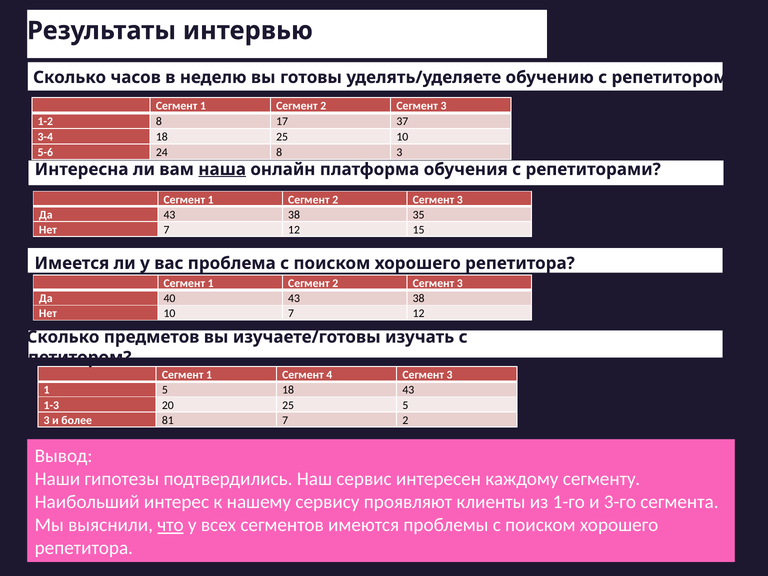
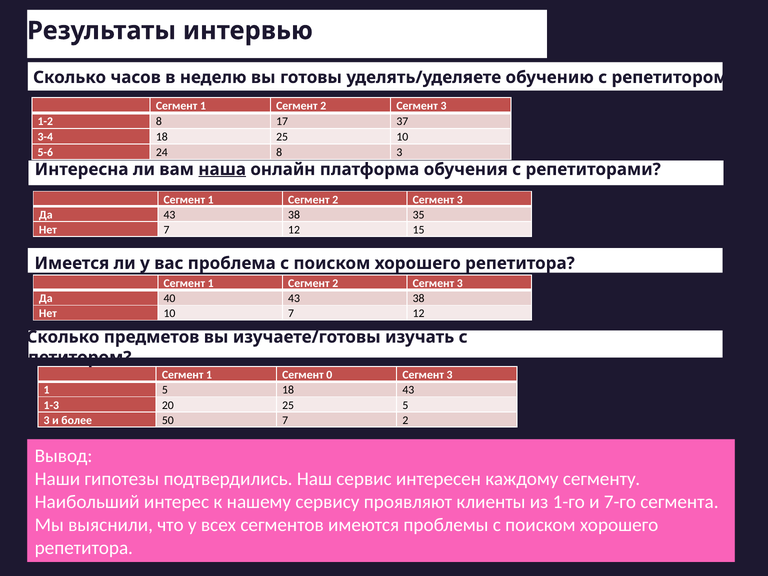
4: 4 -> 0 (329, 375)
81: 81 -> 50 (168, 420)
3-го: 3-го -> 7-го (620, 502)
что underline: present -> none (170, 525)
